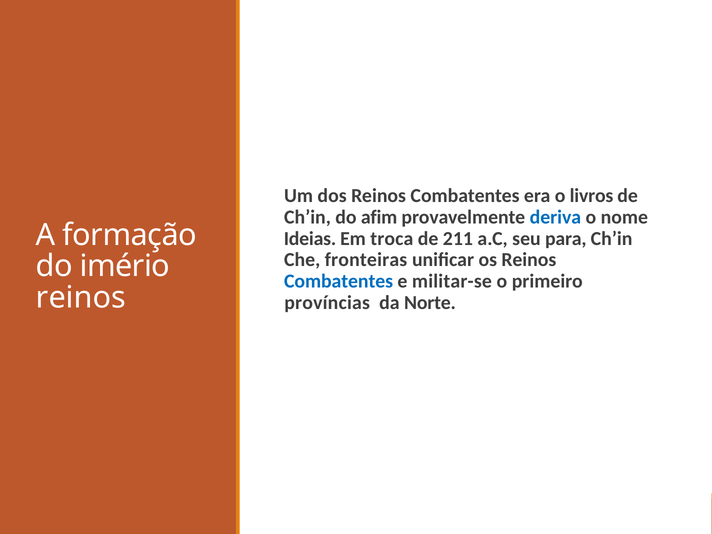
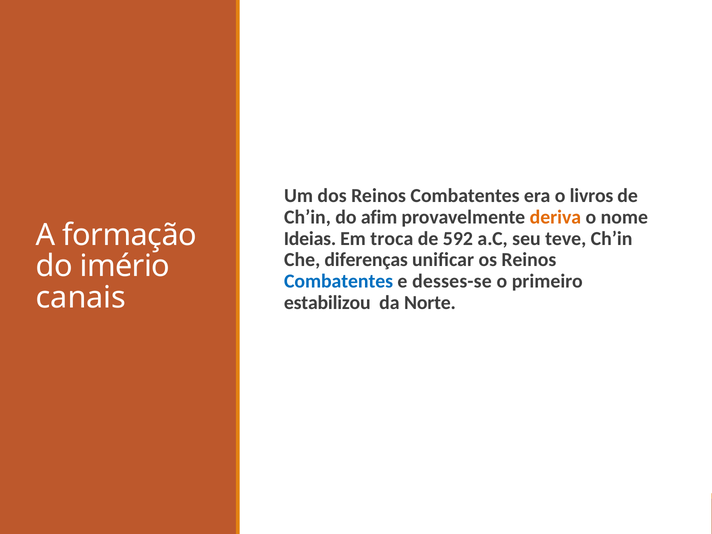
deriva colour: blue -> orange (555, 217)
211: 211 -> 592 (458, 239)
para: para -> teve (566, 239)
fronteiras: fronteiras -> diferenças (366, 260)
militar-se: militar-se -> desses-se (452, 281)
reinos: reinos -> canais (81, 297)
províncias: províncias -> estabilizou (327, 303)
